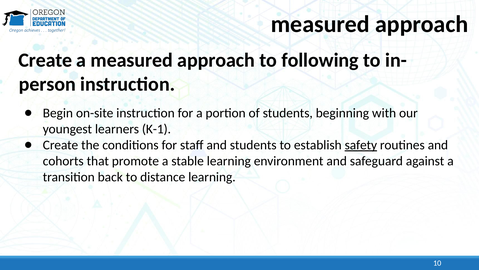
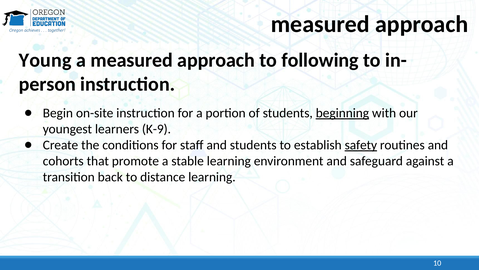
Create: Create -> Young (45, 60)
beginning underline: none -> present (342, 113)
K-1: K-1 -> K-9 (156, 129)
